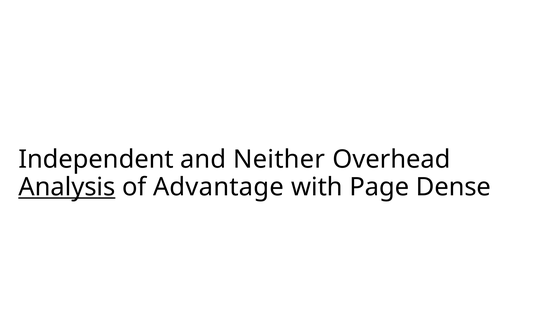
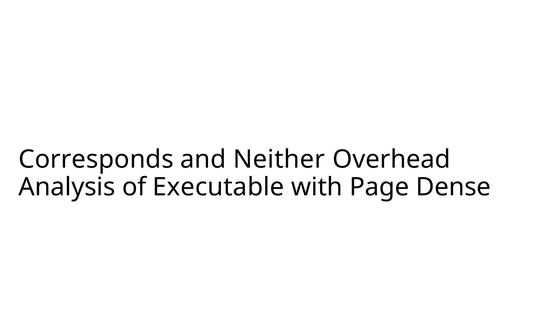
Independent: Independent -> Corresponds (96, 160)
Analysis underline: present -> none (67, 187)
Advantage: Advantage -> Executable (218, 187)
